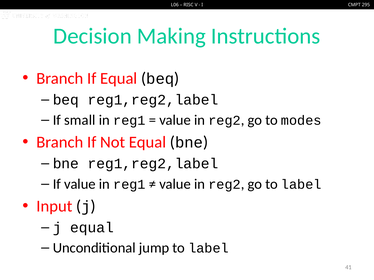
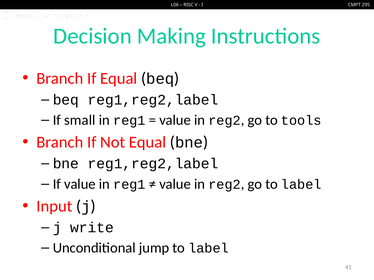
modes: modes -> tools (301, 121)
j equal: equal -> write (92, 228)
